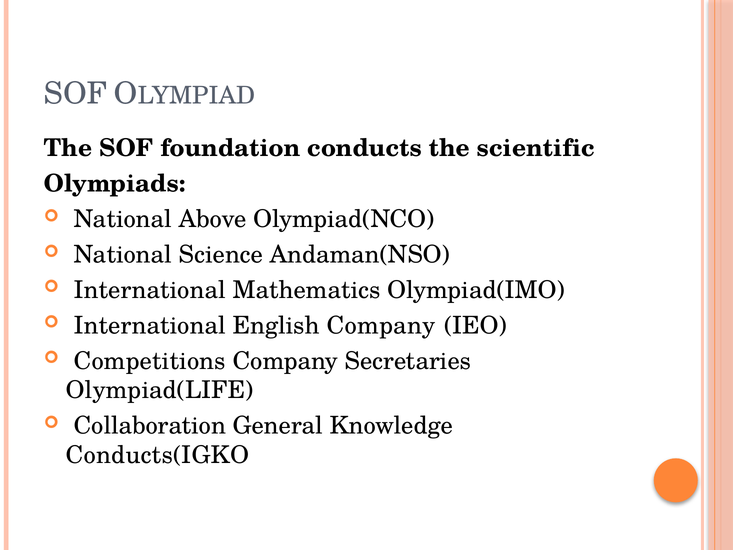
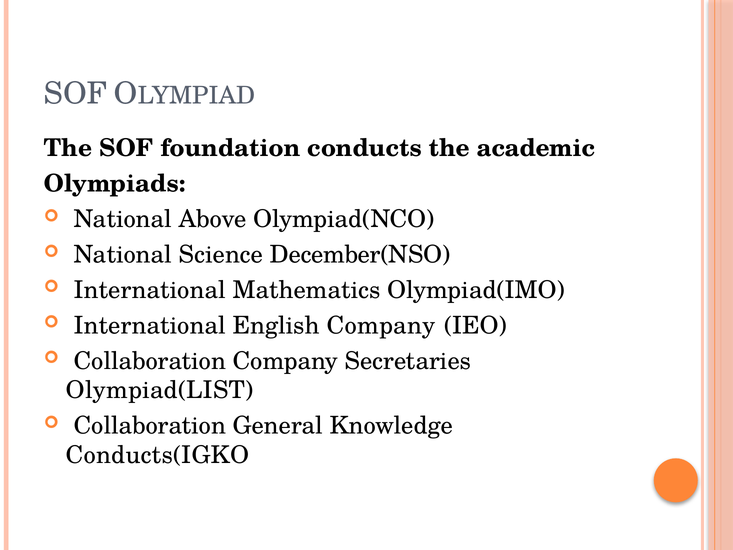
scientific: scientific -> academic (536, 148)
Andaman(NSO: Andaman(NSO -> December(NSO (360, 255)
Competitions: Competitions -> Collaboration (150, 361)
Olympiad(LIFE: Olympiad(LIFE -> Olympiad(LIST (160, 390)
